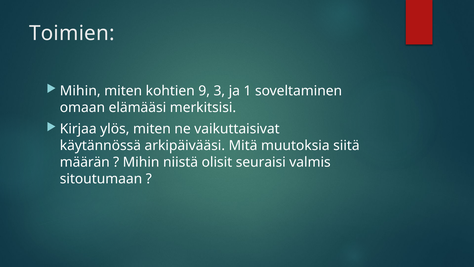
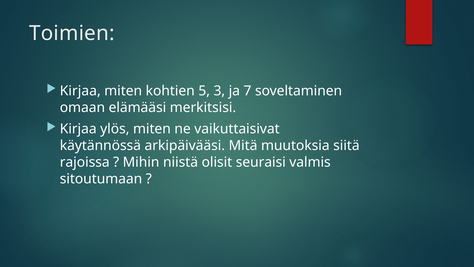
Mihin: Mihin -> Kirjaa (80, 91)
9: 9 -> 5 (204, 91)
1: 1 -> 7 (248, 91)
määrän: määrän -> rajoissa (85, 162)
